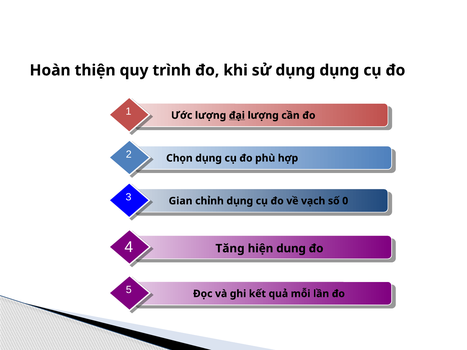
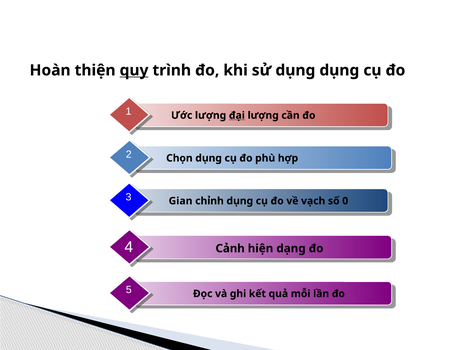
quy underline: none -> present (134, 70)
Tăng: Tăng -> Cảnh (230, 249)
dung: dung -> dạng (291, 249)
